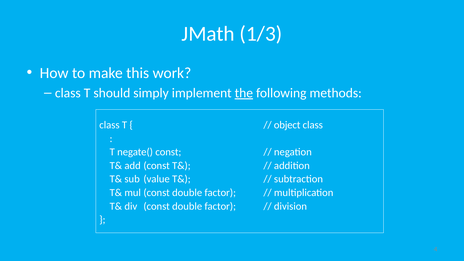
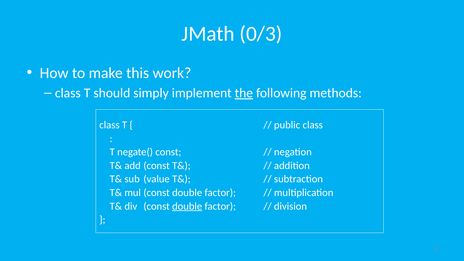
1/3: 1/3 -> 0/3 (261, 34)
object: object -> public (287, 125)
double underline: none -> present (187, 206)
